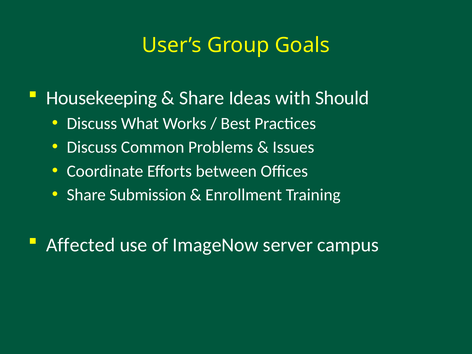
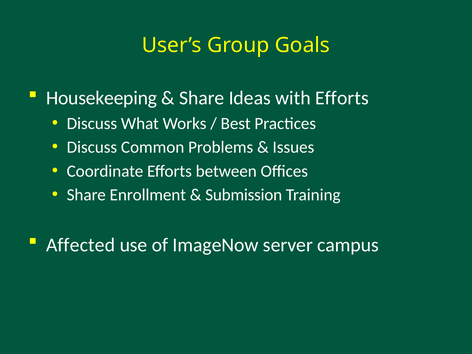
with Should: Should -> Efforts (342, 98)
Submission: Submission -> Enrollment (148, 195)
Enrollment: Enrollment -> Submission (244, 195)
